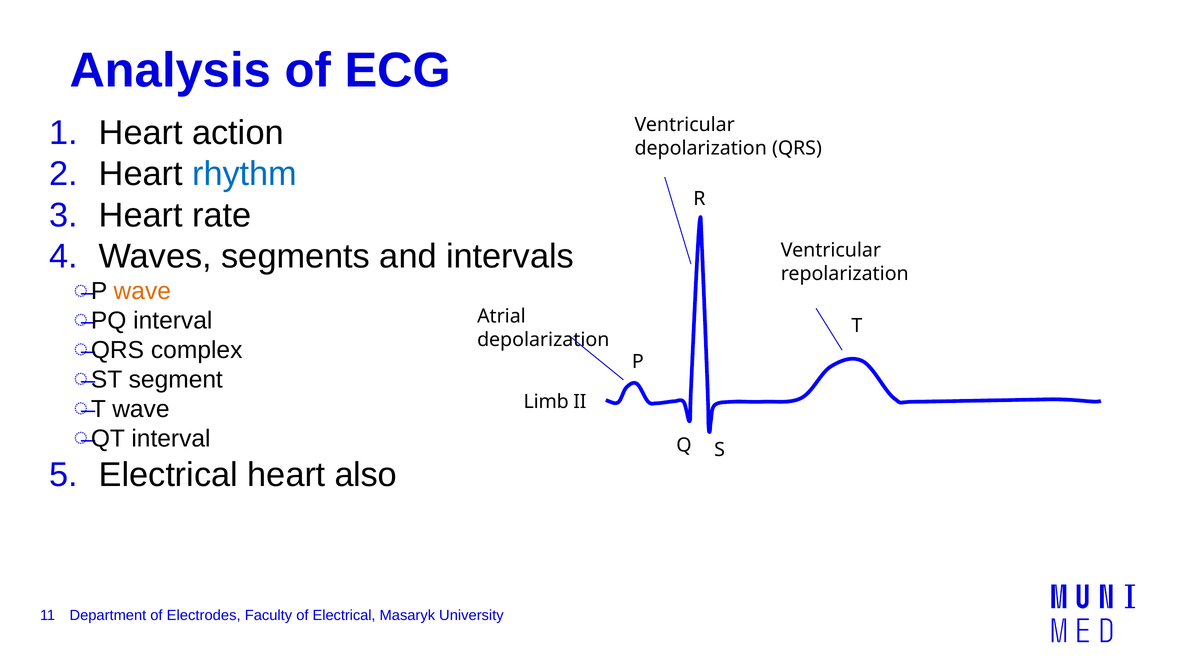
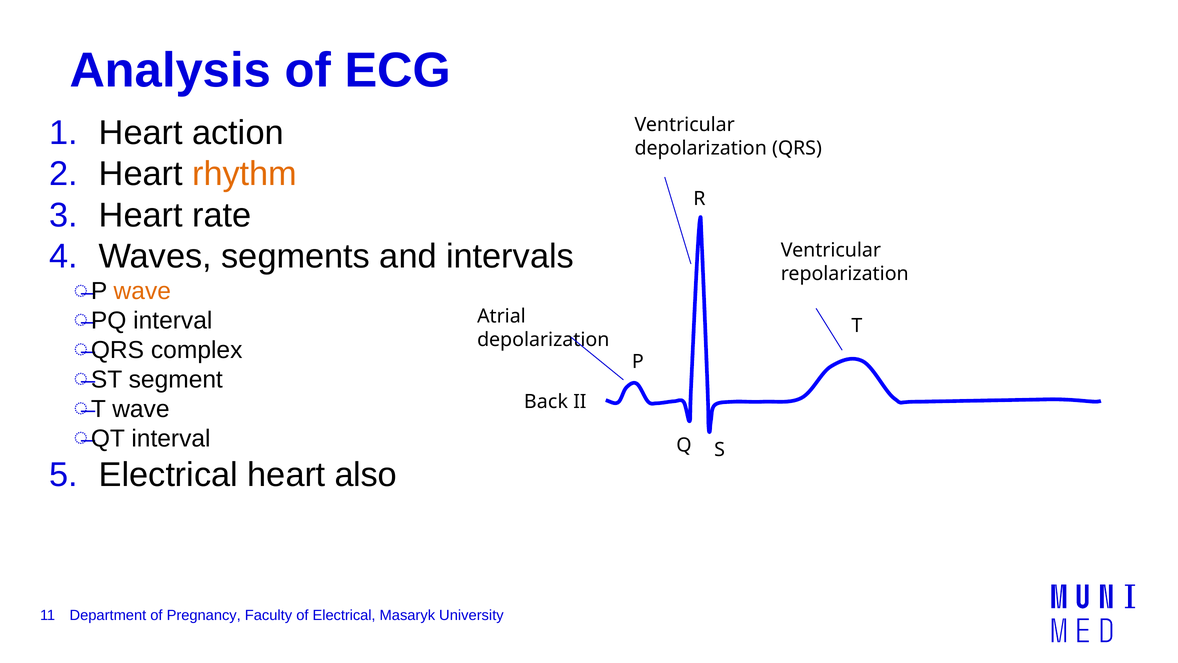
rhythm colour: blue -> orange (245, 174)
Limb: Limb -> Back (546, 401)
Electrodes: Electrodes -> Pregnancy (204, 615)
